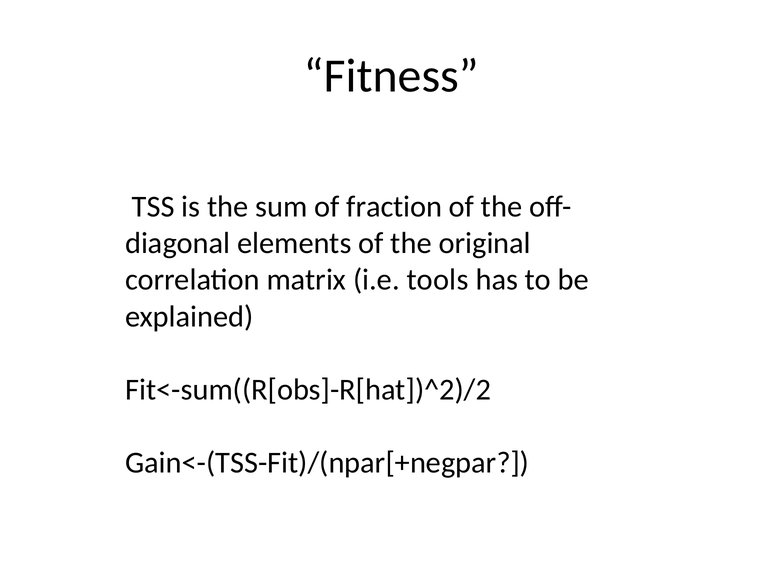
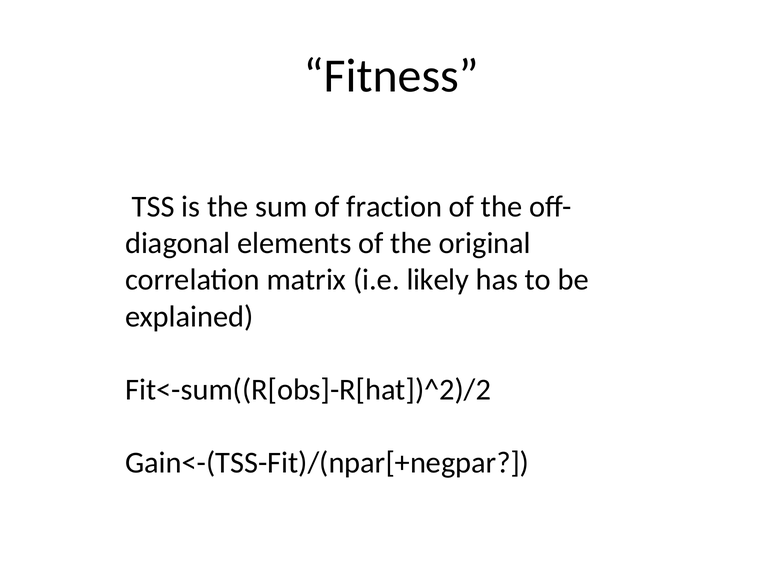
tools: tools -> likely (438, 280)
